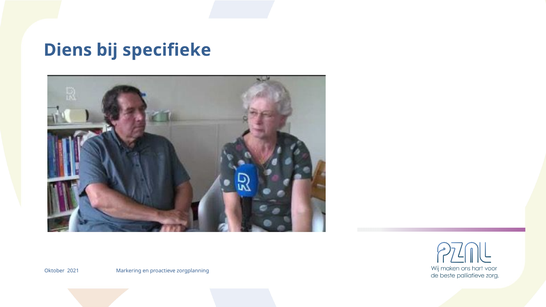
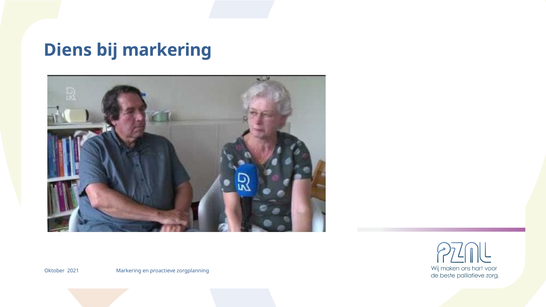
bij specifieke: specifieke -> markering (167, 50)
